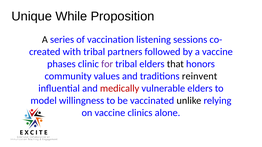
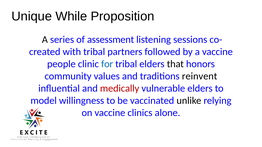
vaccination: vaccination -> assessment (111, 40)
phases: phases -> people (61, 64)
for colour: purple -> blue (107, 64)
